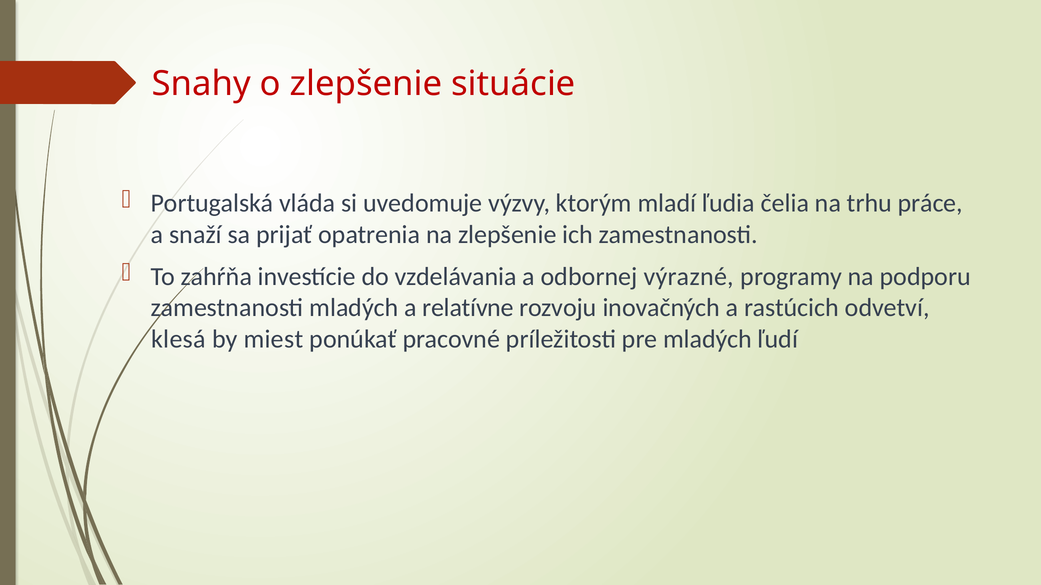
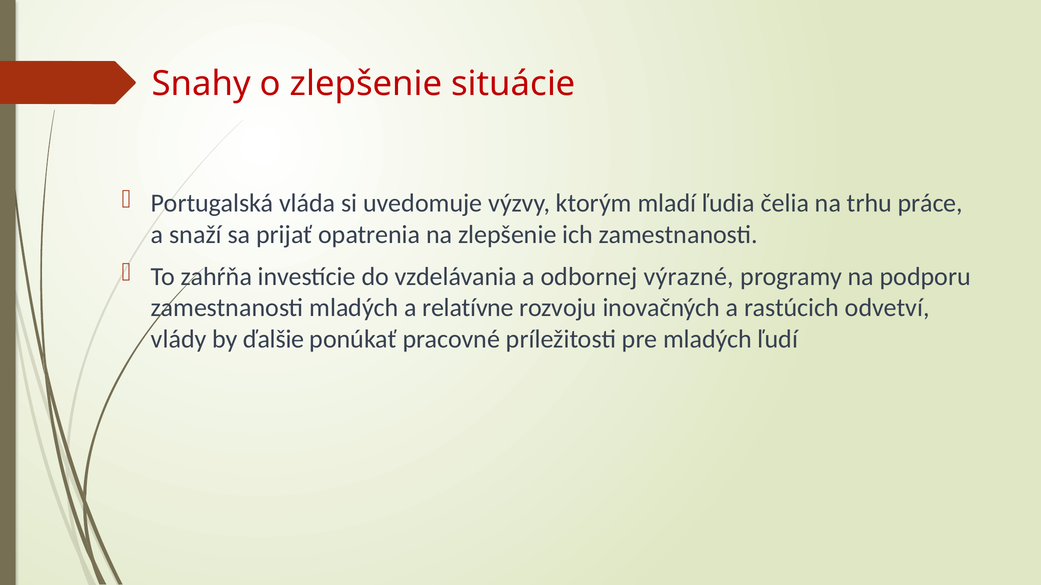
klesá: klesá -> vlády (179, 339)
miest: miest -> ďalšie (274, 339)
